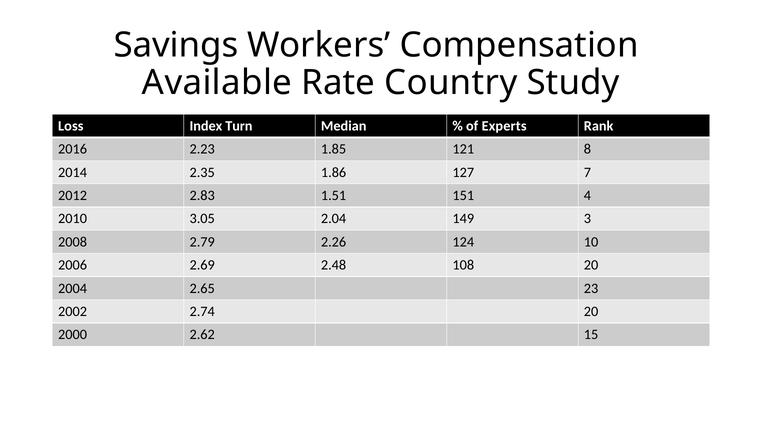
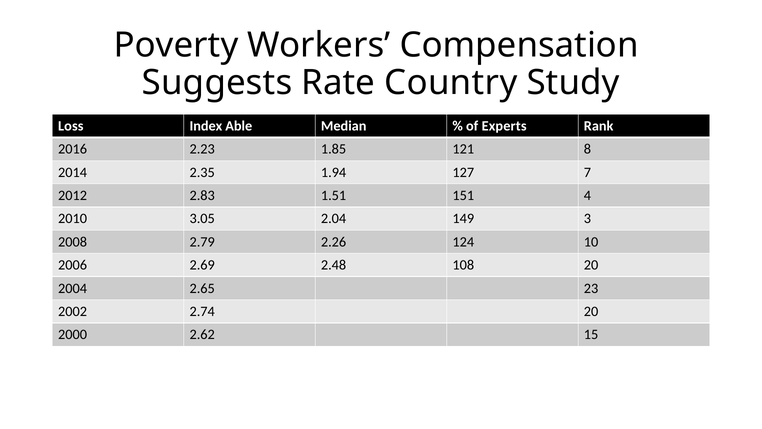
Savings: Savings -> Poverty (176, 45)
Available: Available -> Suggests (217, 83)
Turn: Turn -> Able (239, 126)
1.86: 1.86 -> 1.94 (334, 172)
